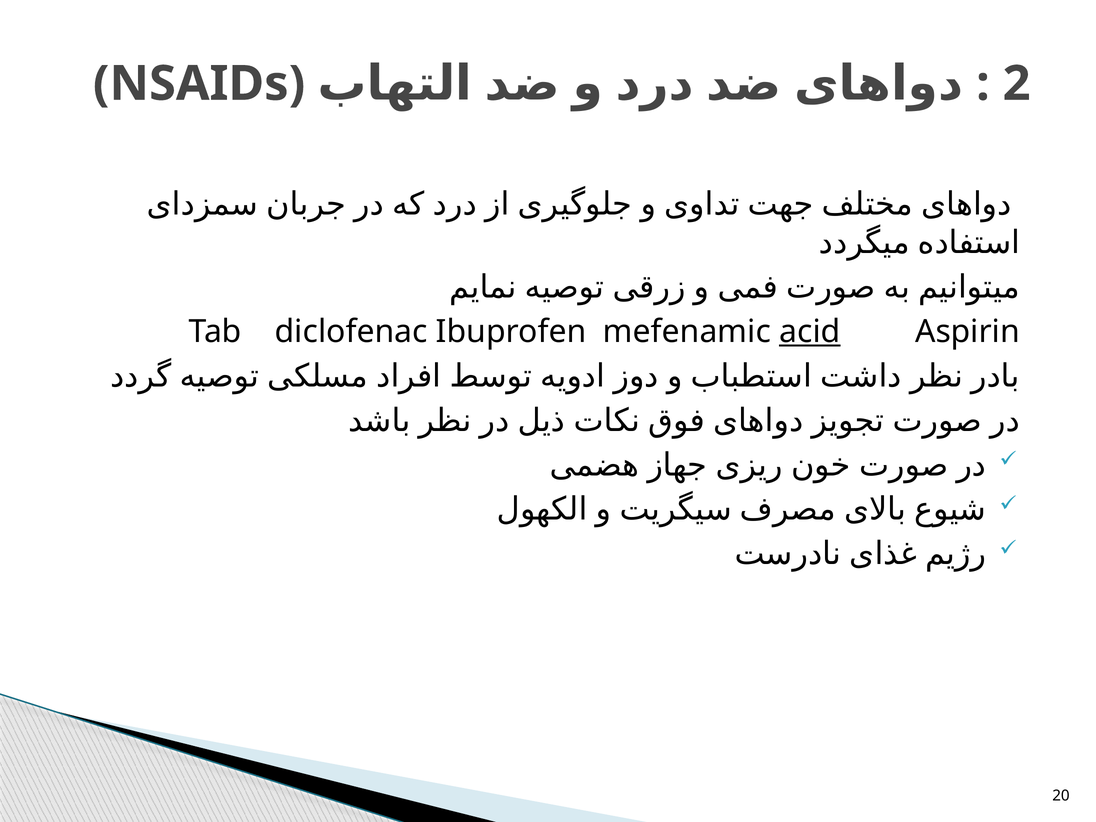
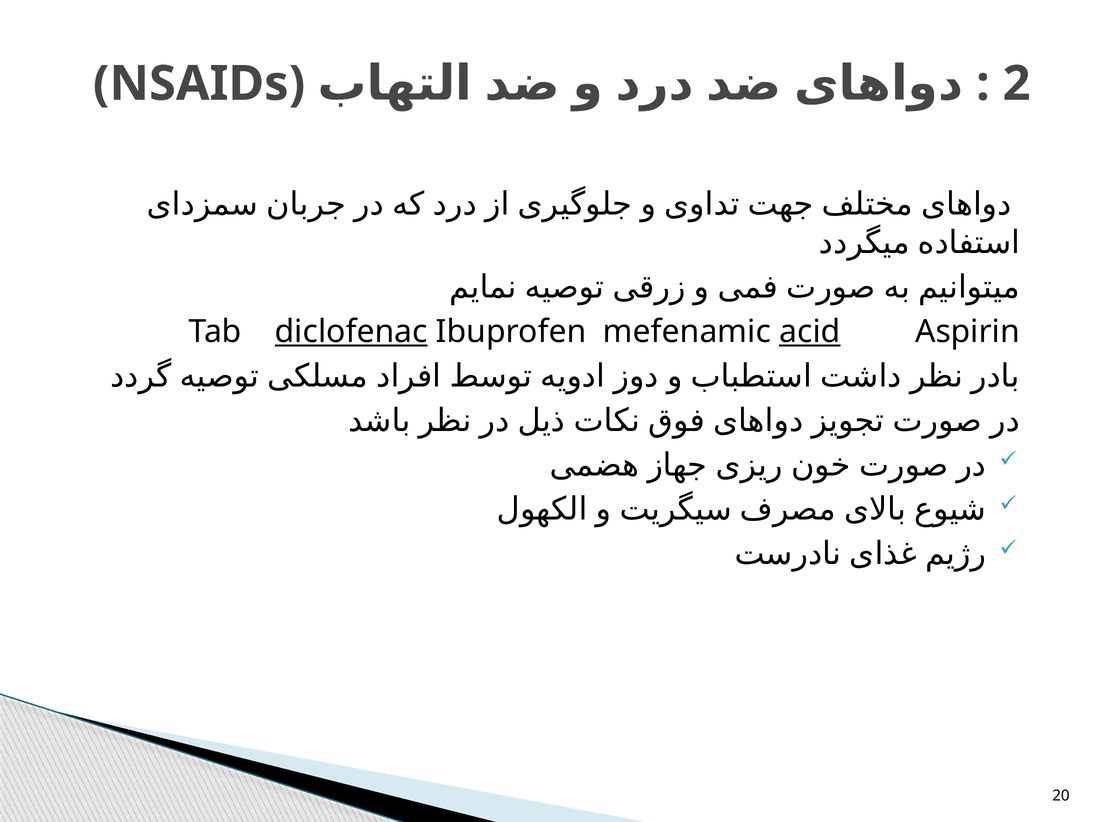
diclofenac underline: none -> present (351, 332)
